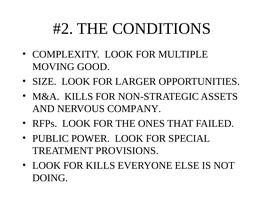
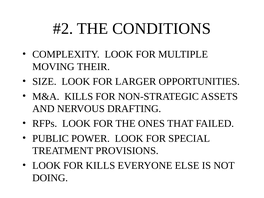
GOOD: GOOD -> THEIR (93, 67)
COMPANY: COMPANY -> DRAFTING (134, 109)
